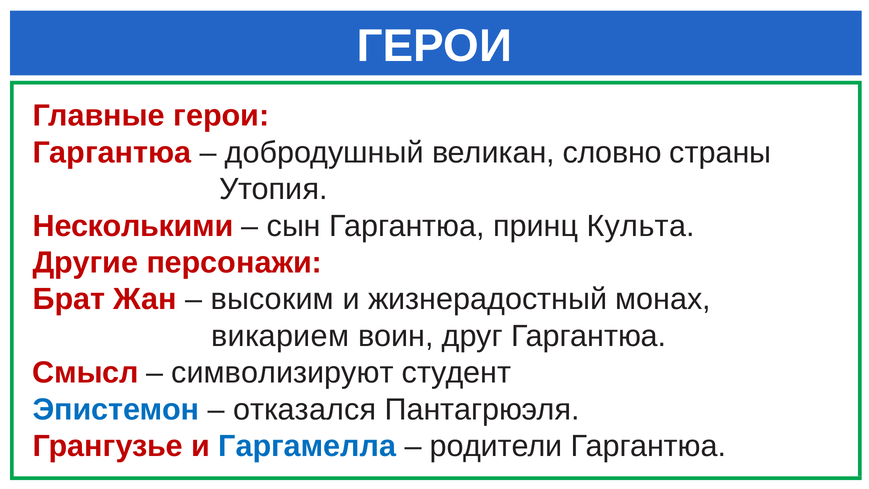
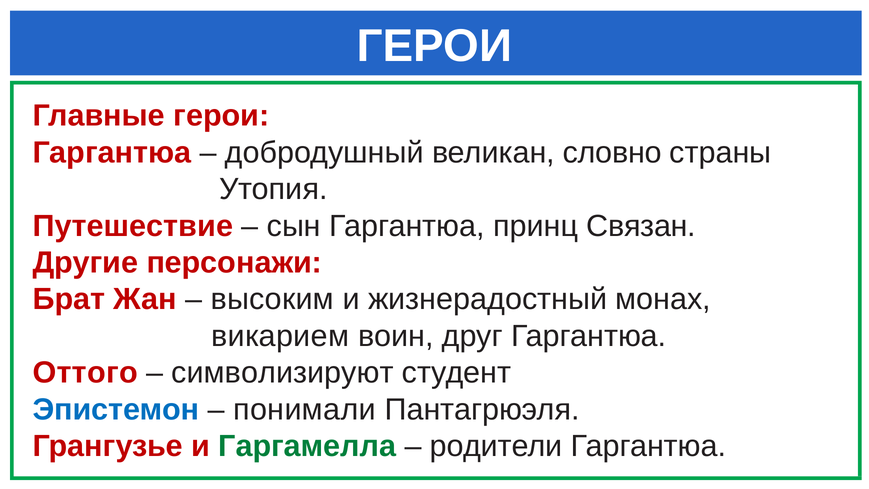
Несколькими: Несколькими -> Путешествие (133, 226)
Культа: Культа -> Связан (641, 226)
Смысл: Смысл -> Оттого (85, 373)
отказался: отказался -> понимали (304, 409)
Гаргамелла colour: blue -> green (307, 446)
